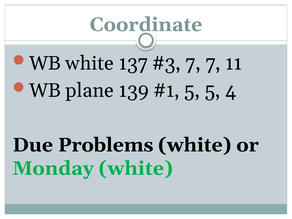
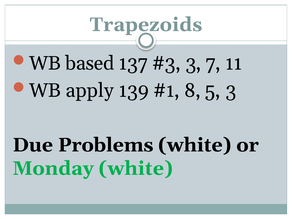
Coordinate: Coordinate -> Trapezoids (146, 25)
WB white: white -> based (90, 63)
7: 7 -> 3 (193, 63)
plane: plane -> apply (90, 91)
5: 5 -> 8 (192, 91)
5 4: 4 -> 3 (231, 91)
